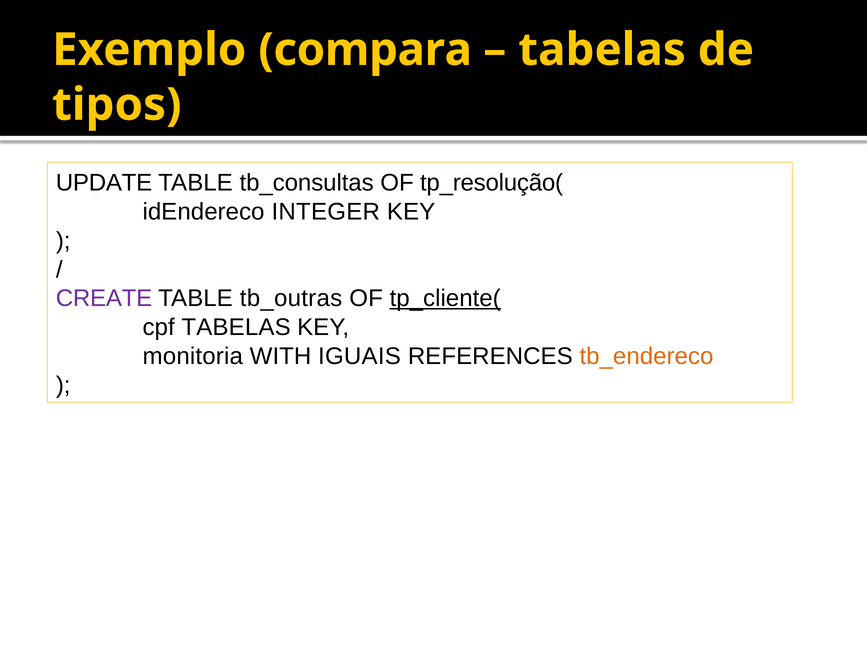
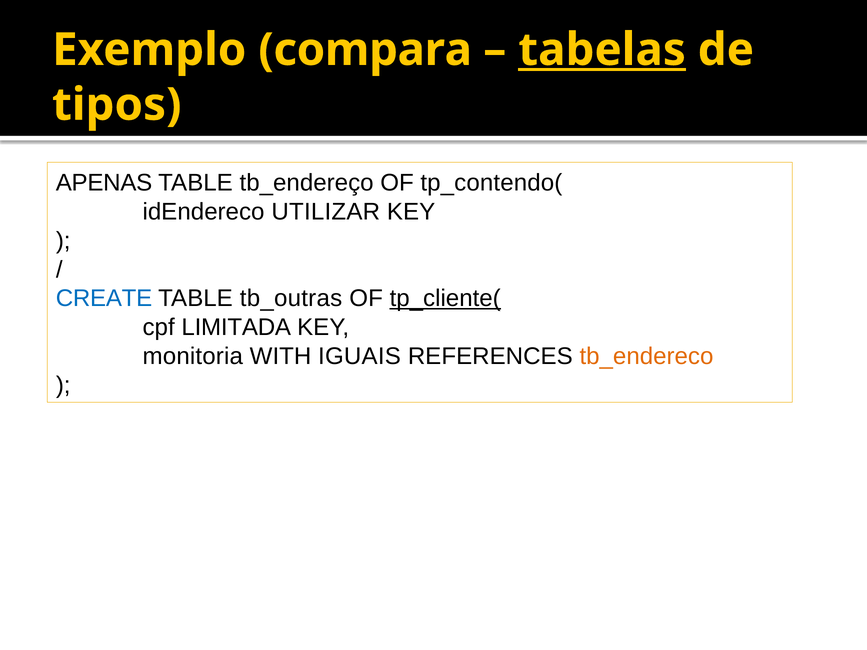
tabelas underline: none -> present (602, 50)
UPDATE: UPDATE -> APENAS (104, 183)
tb_consultas: tb_consultas -> tb_endereço (307, 183)
tp_resolução(: tp_resolução( -> tp_contendo( (491, 183)
INTEGER: INTEGER -> UTILIZAR (326, 212)
CREATE colour: purple -> blue (104, 299)
cpf TABELAS: TABELAS -> LIMITADA (236, 327)
